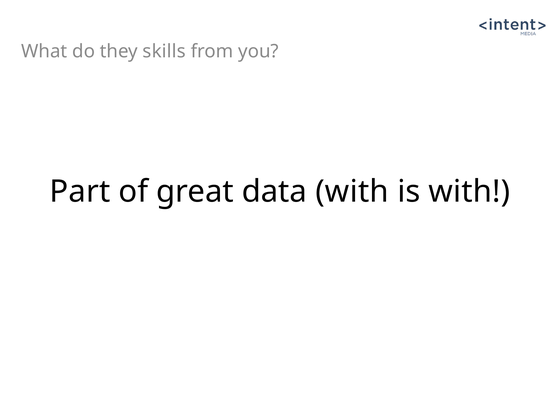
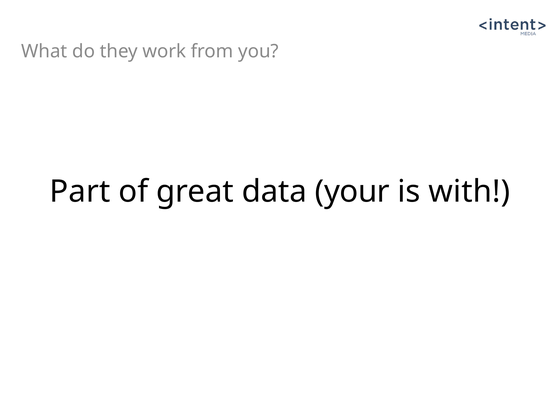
skills: skills -> work (164, 51)
data with: with -> your (352, 192)
